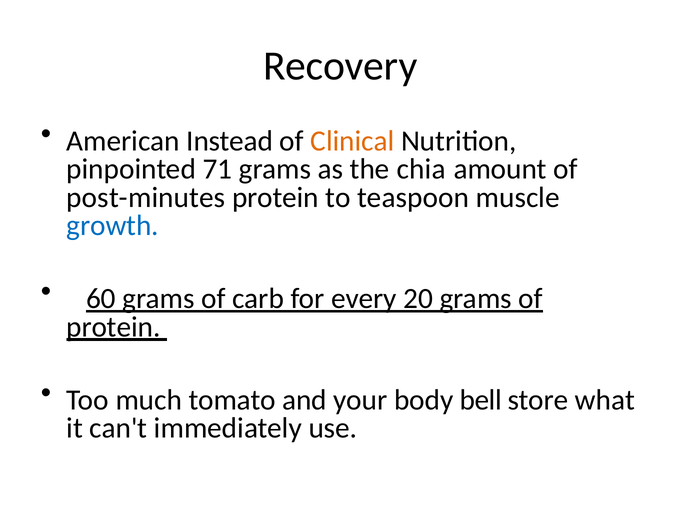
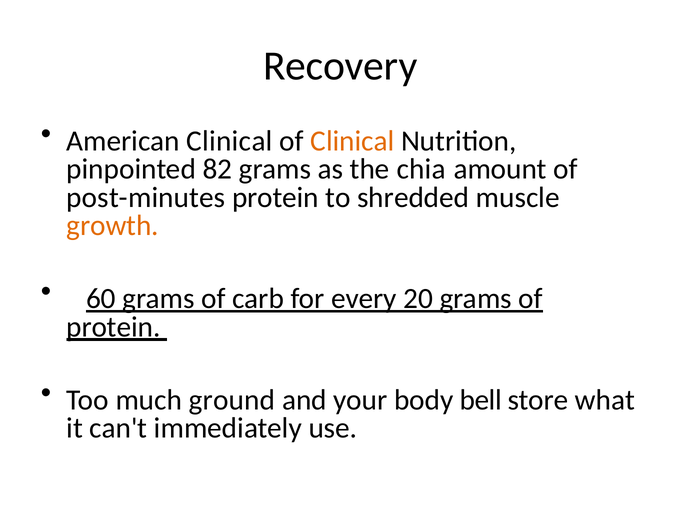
American Instead: Instead -> Clinical (229, 141)
71: 71 -> 82 (217, 169)
teaspoon: teaspoon -> shredded (413, 197)
growth colour: blue -> orange (113, 226)
tomato: tomato -> ground (232, 400)
